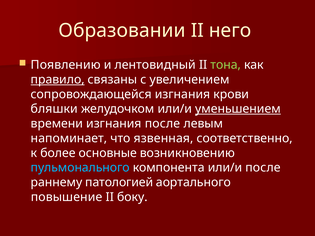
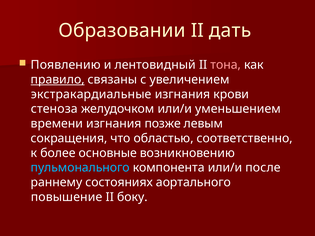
него: него -> дать (230, 30)
тона colour: light green -> pink (226, 65)
сопровождающейся: сопровождающейся -> экстракардиальные (91, 94)
бляшки: бляшки -> стеноза (54, 109)
уменьшением underline: present -> none (238, 109)
изгнания после: после -> позже (163, 124)
напоминает: напоминает -> сокращения (69, 138)
язвенная: язвенная -> областью (164, 138)
патологией: патологией -> состояниях (119, 183)
